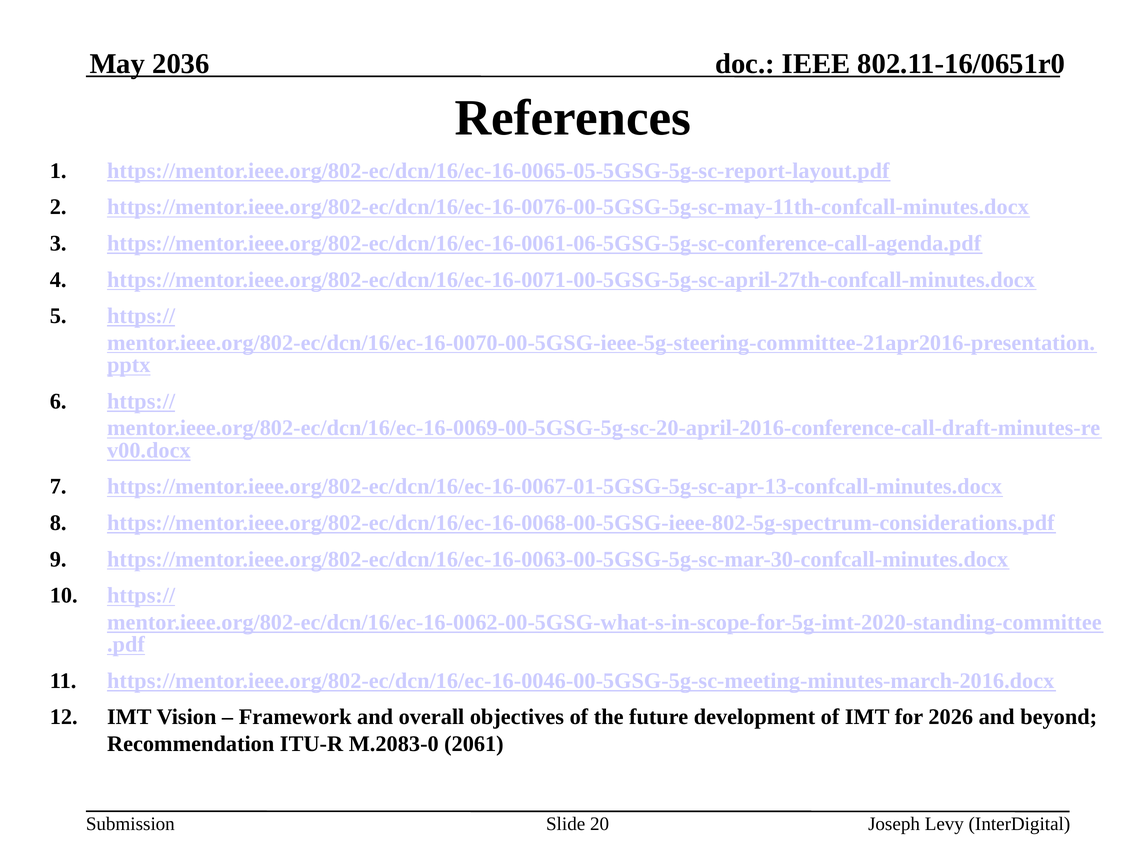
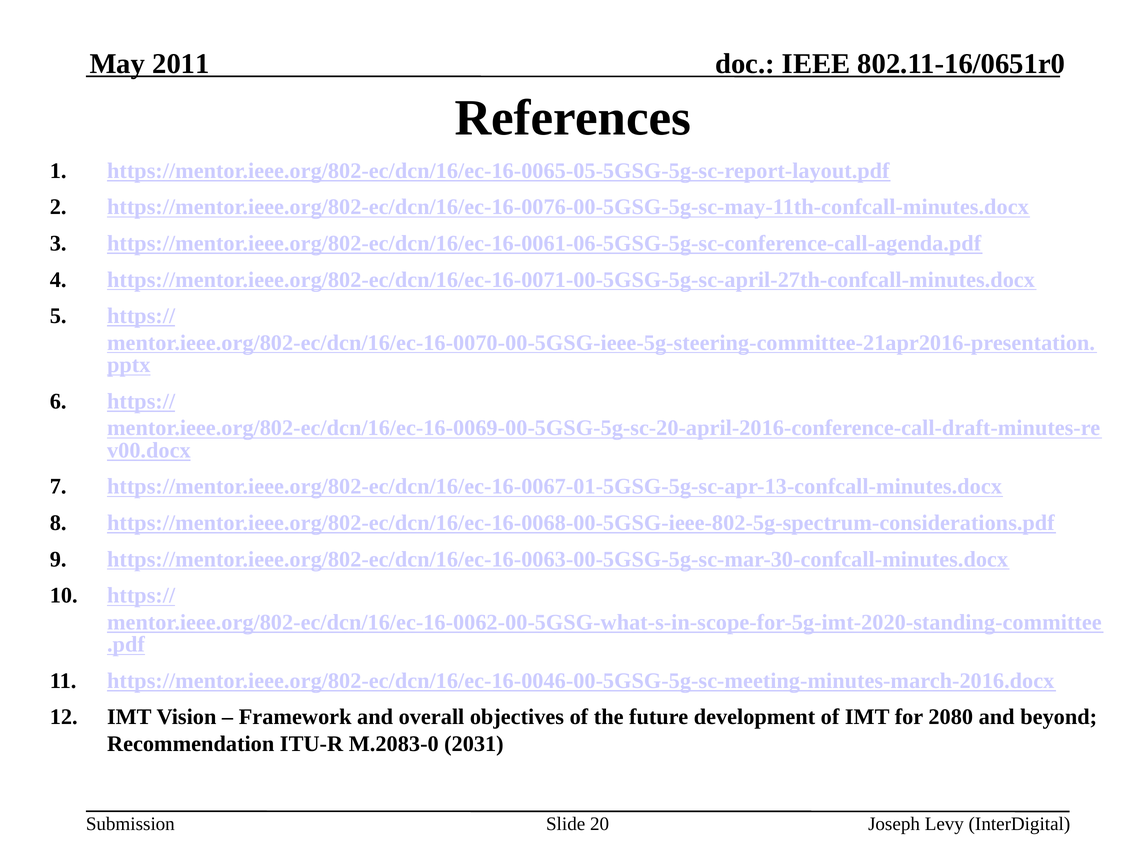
2036: 2036 -> 2011 (181, 64)
2026: 2026 -> 2080 (951, 718)
2061: 2061 -> 2031 (474, 744)
